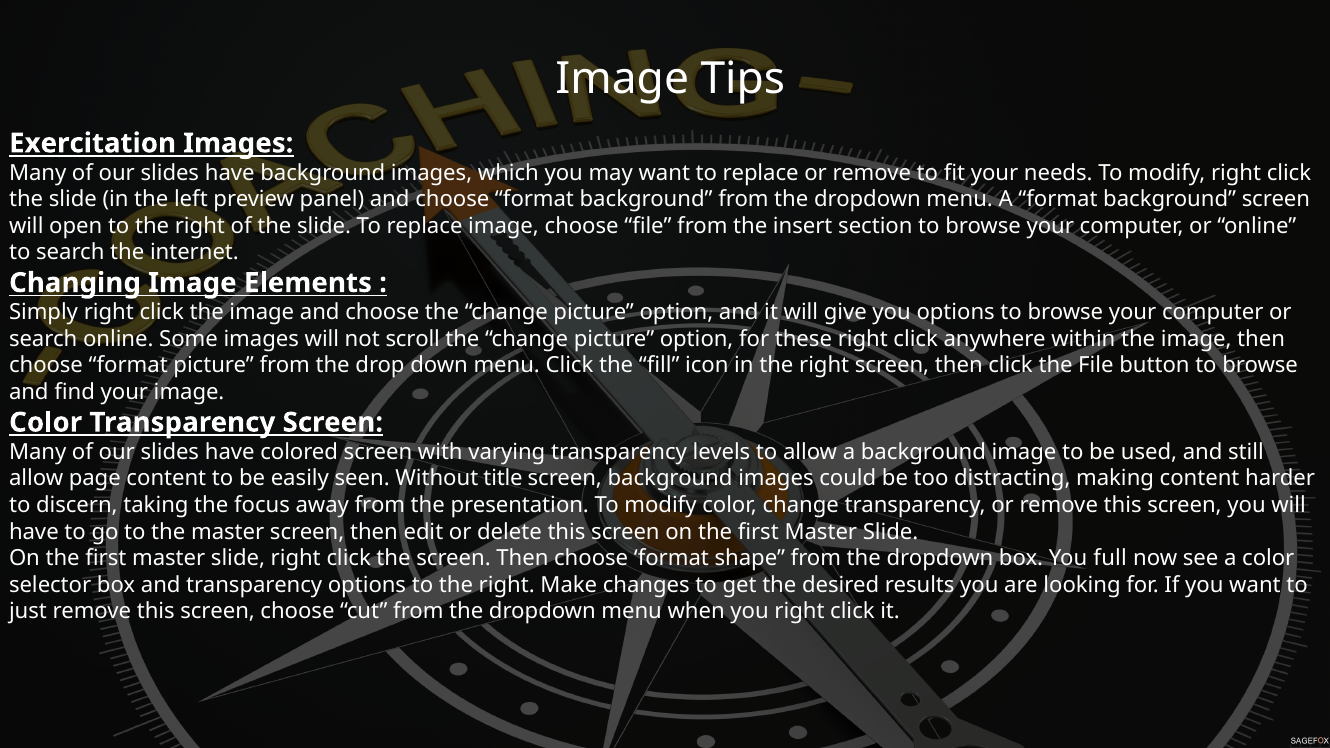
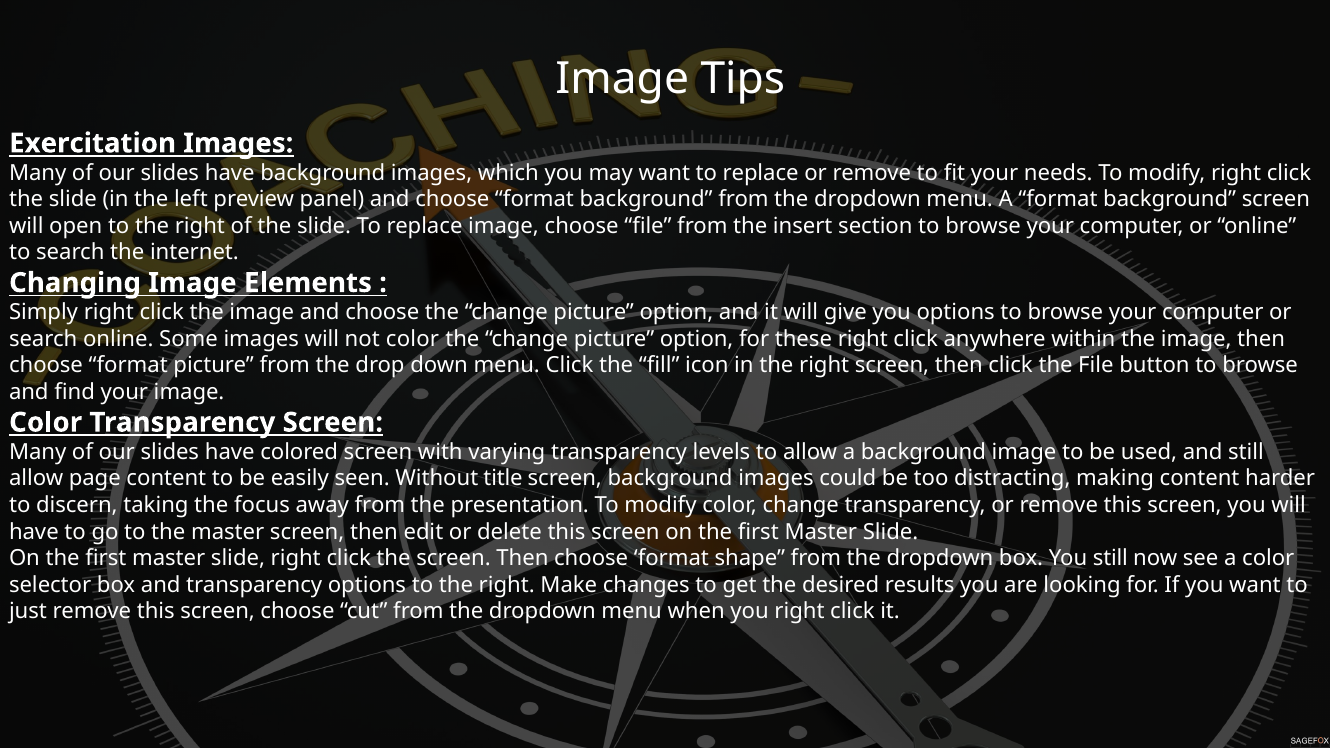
not scroll: scroll -> color (413, 339)
You full: full -> still (1110, 558)
